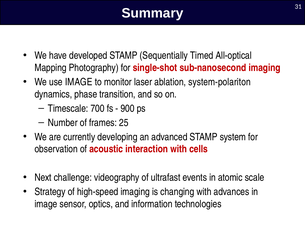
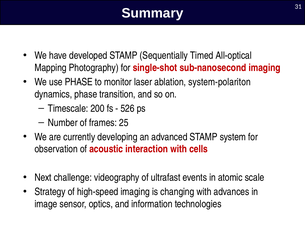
use IMAGE: IMAGE -> PHASE (79, 82)
700: 700 -> 200 (97, 108)
900: 900 -> 526 (128, 108)
